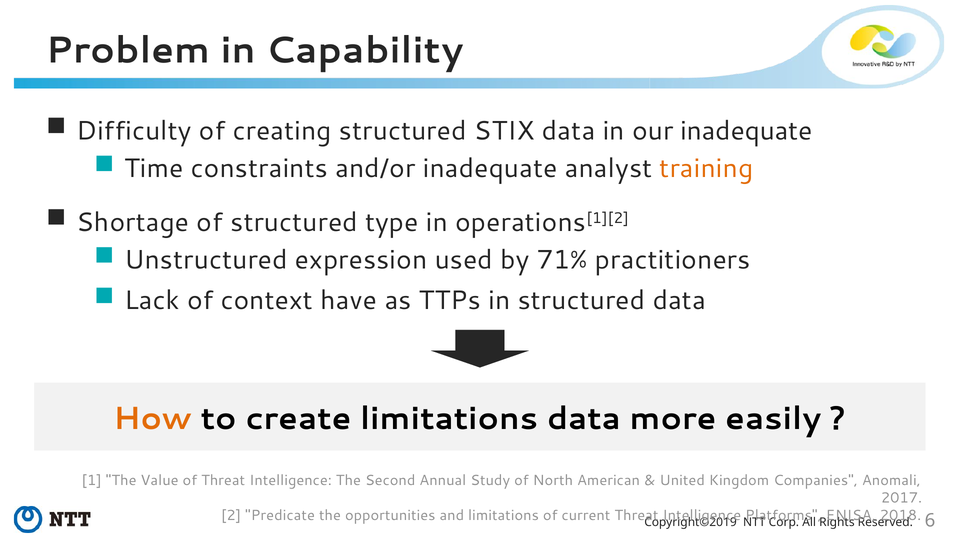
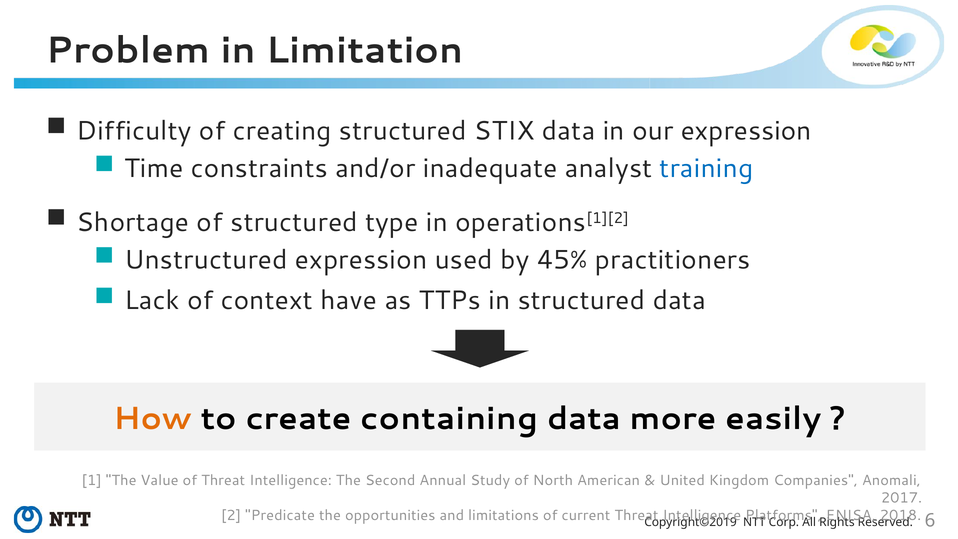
Capability: Capability -> Limitation (365, 51)
our inadequate: inadequate -> expression (746, 131)
training colour: orange -> blue (706, 169)
71%: 71% -> 45% (562, 260)
create limitations: limitations -> containing (449, 419)
